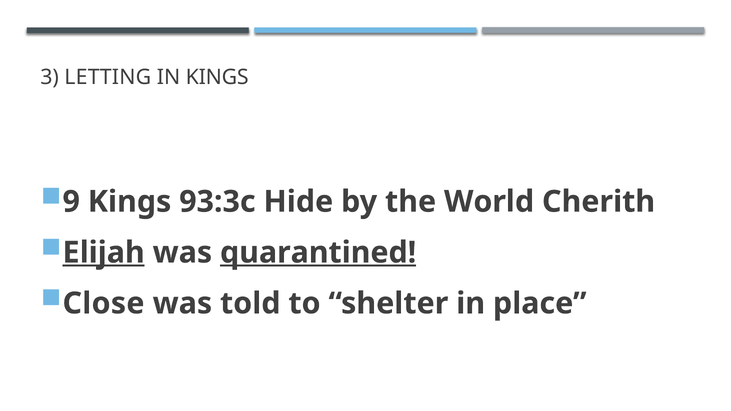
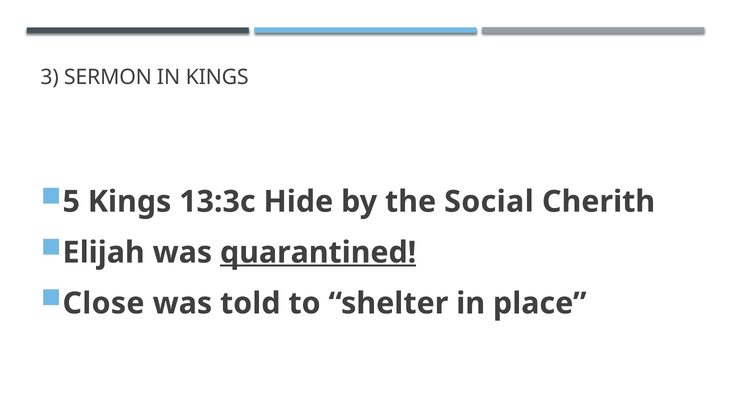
LETTING: LETTING -> SERMON (108, 77)
9: 9 -> 5 (71, 202)
93:3c: 93:3c -> 13:3c (217, 202)
World: World -> Social (489, 202)
Elijah underline: present -> none (104, 253)
